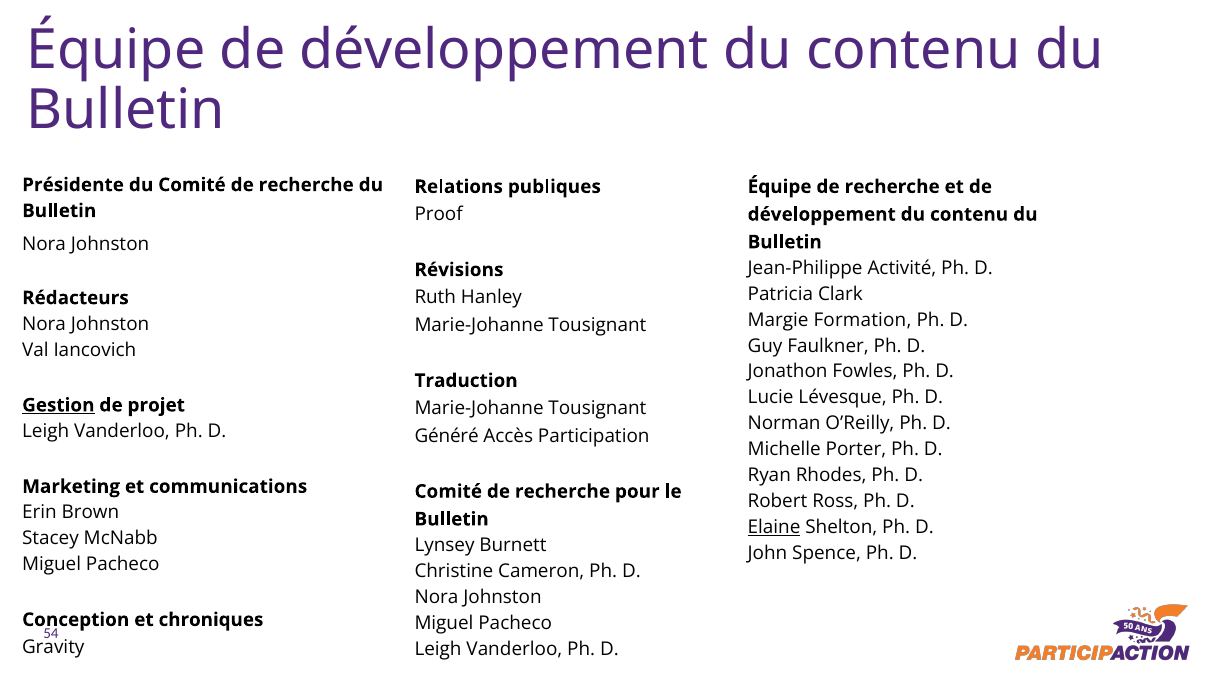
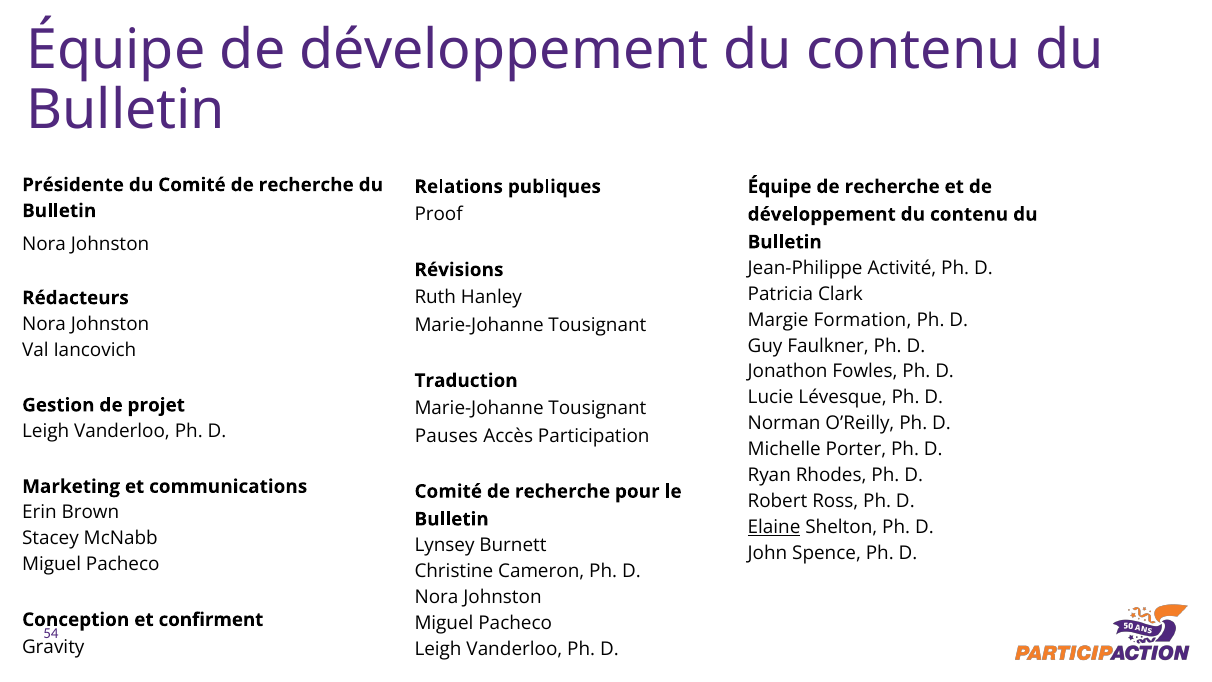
Gestion underline: present -> none (58, 405)
Généré: Généré -> Pauses (446, 436)
chroniques: chroniques -> confirment (211, 619)
